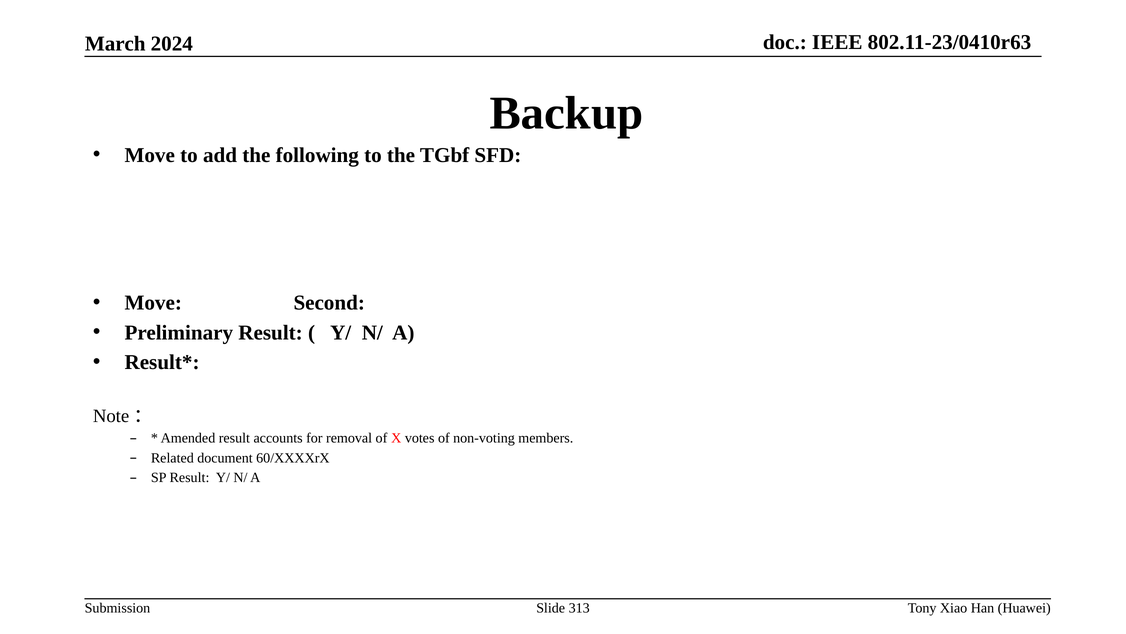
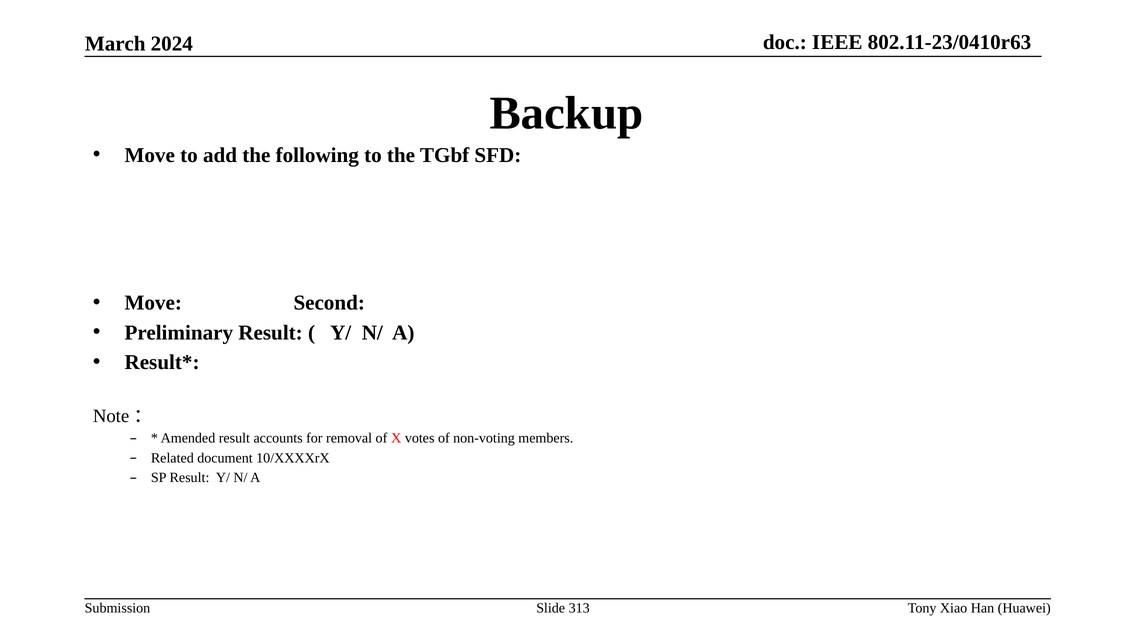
60/XXXXrX: 60/XXXXrX -> 10/XXXXrX (293, 458)
